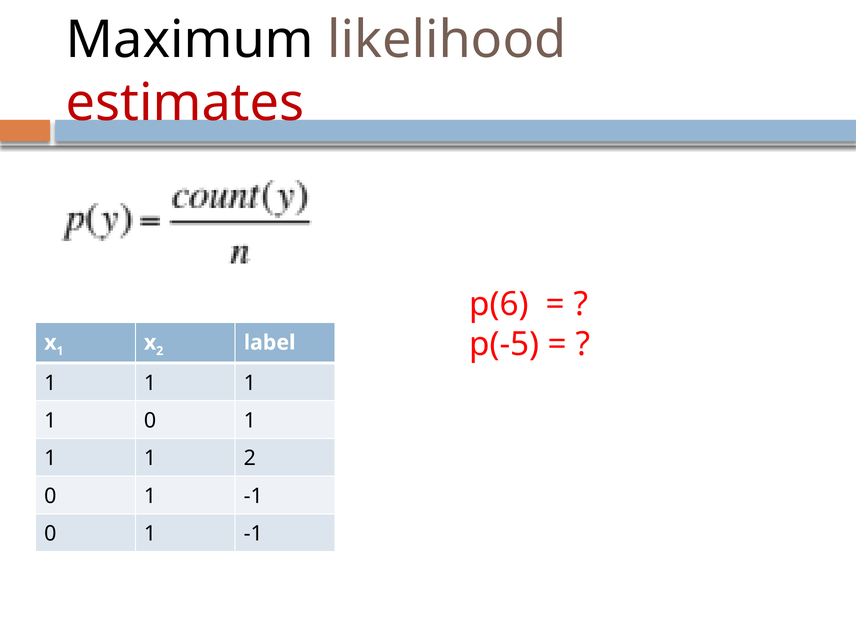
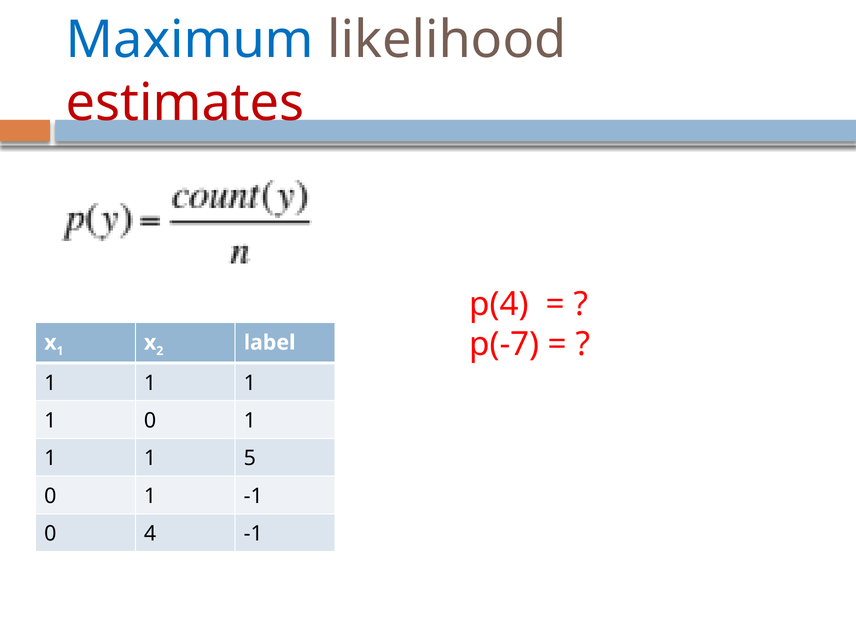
Maximum colour: black -> blue (190, 40)
p(6: p(6 -> p(4 (499, 304)
p(-5: p(-5 -> p(-7 (504, 344)
1 2: 2 -> 5 (250, 458)
1: 1 -> 4 (150, 534)
